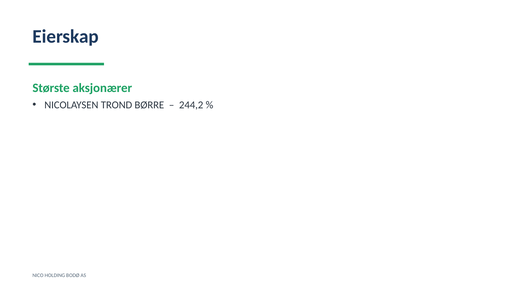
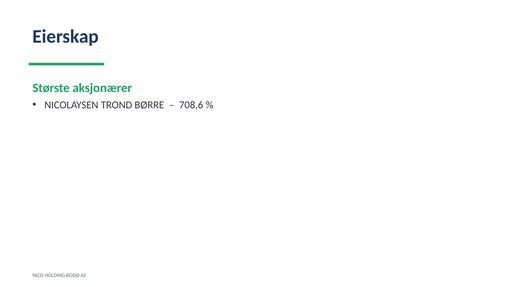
244,2: 244,2 -> 708,6 (191, 105)
